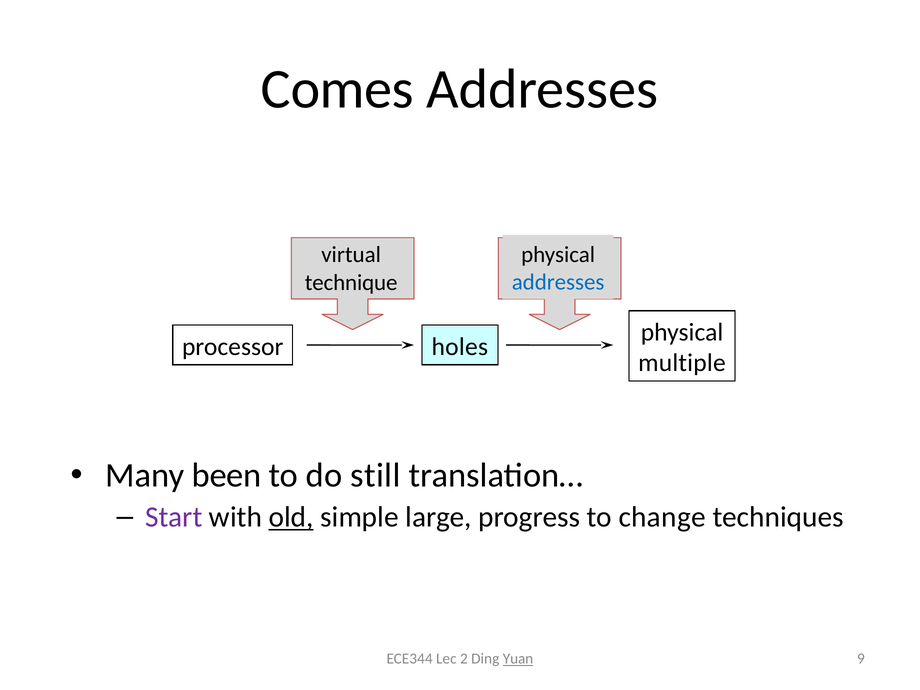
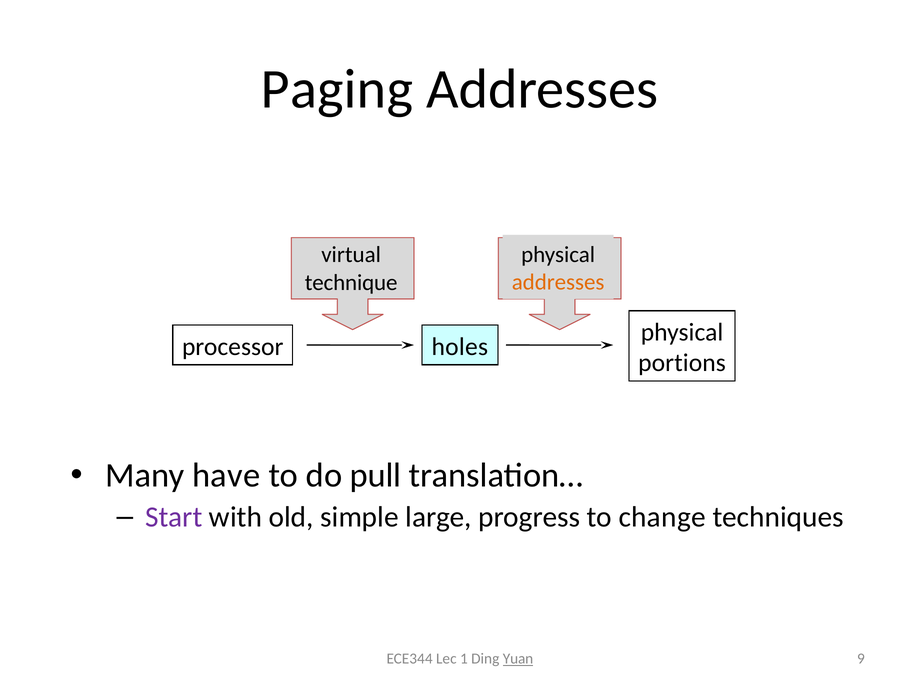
Comes: Comes -> Paging (337, 89)
addresses colour: blue -> orange (558, 282)
multiple: multiple -> portions (682, 363)
been: been -> have (226, 475)
still: still -> pull (376, 475)
old underline: present -> none (291, 517)
2: 2 -> 1 (464, 659)
